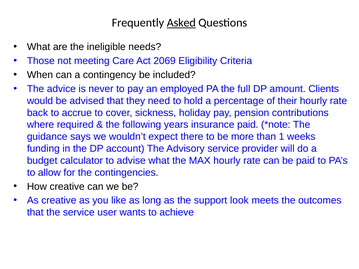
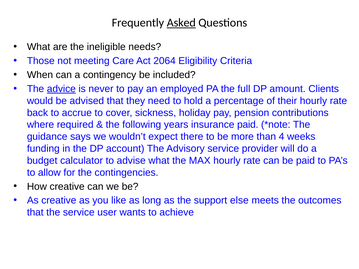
2069: 2069 -> 2064 (165, 61)
advice underline: none -> present (61, 89)
1: 1 -> 4 (282, 137)
look: look -> else (239, 201)
